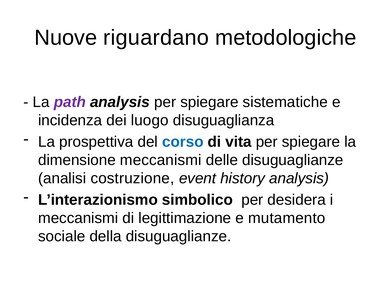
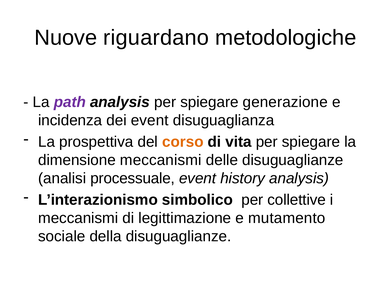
sistematiche: sistematiche -> generazione (285, 102)
dei luogo: luogo -> event (150, 120)
corso colour: blue -> orange (183, 141)
costruzione: costruzione -> processuale (133, 178)
desidera: desidera -> collettive (297, 199)
